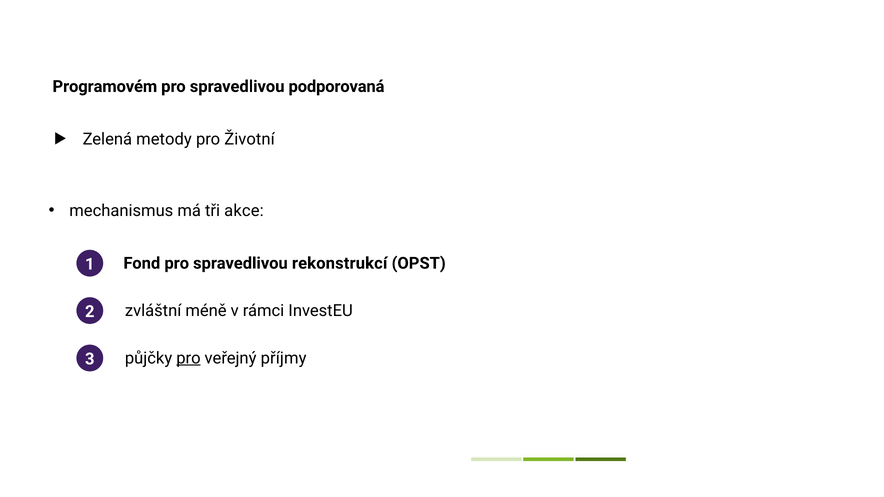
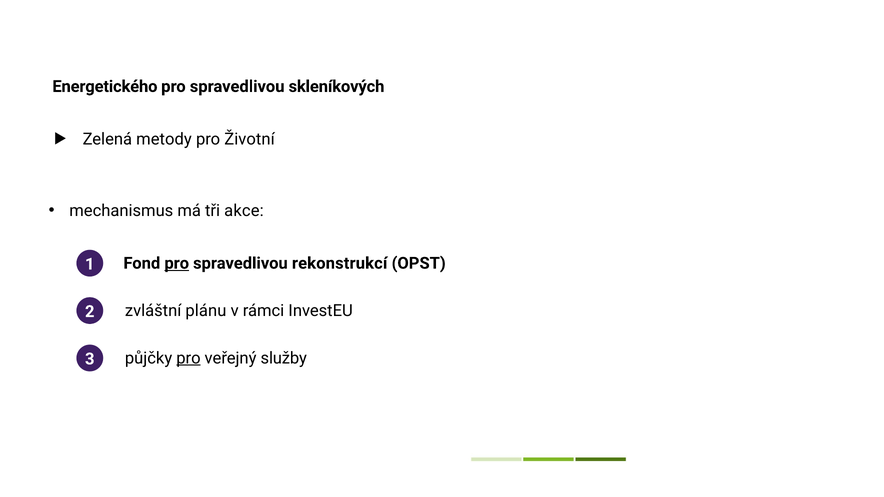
Programovém: Programovém -> Energetického (105, 87)
podporovaná: podporovaná -> skleníkových (336, 87)
pro underline: none -> present (177, 263)
méně: méně -> plánu (206, 311)
příjmy: příjmy -> služby (284, 358)
